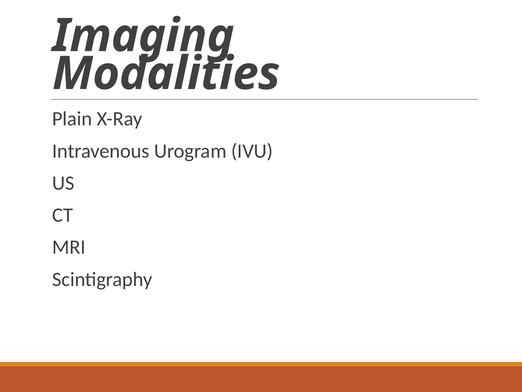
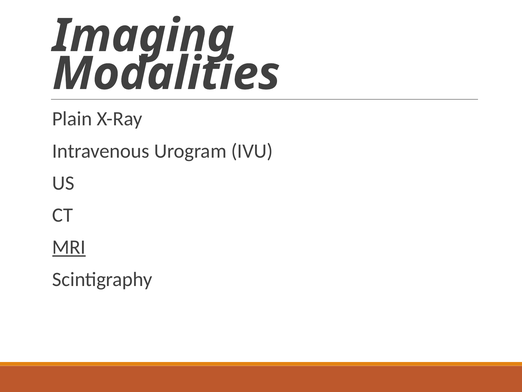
MRI underline: none -> present (69, 247)
